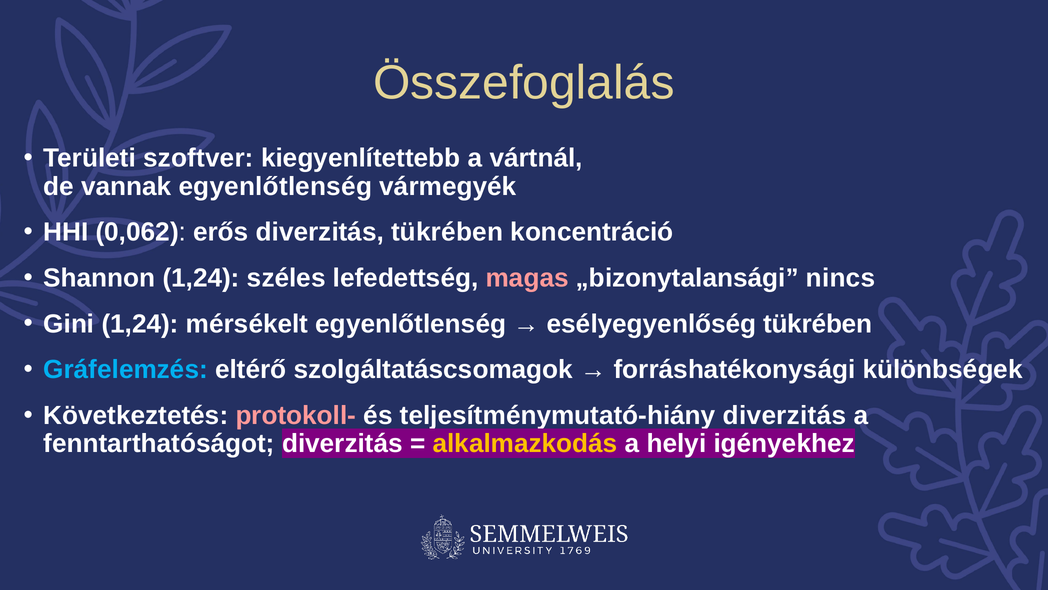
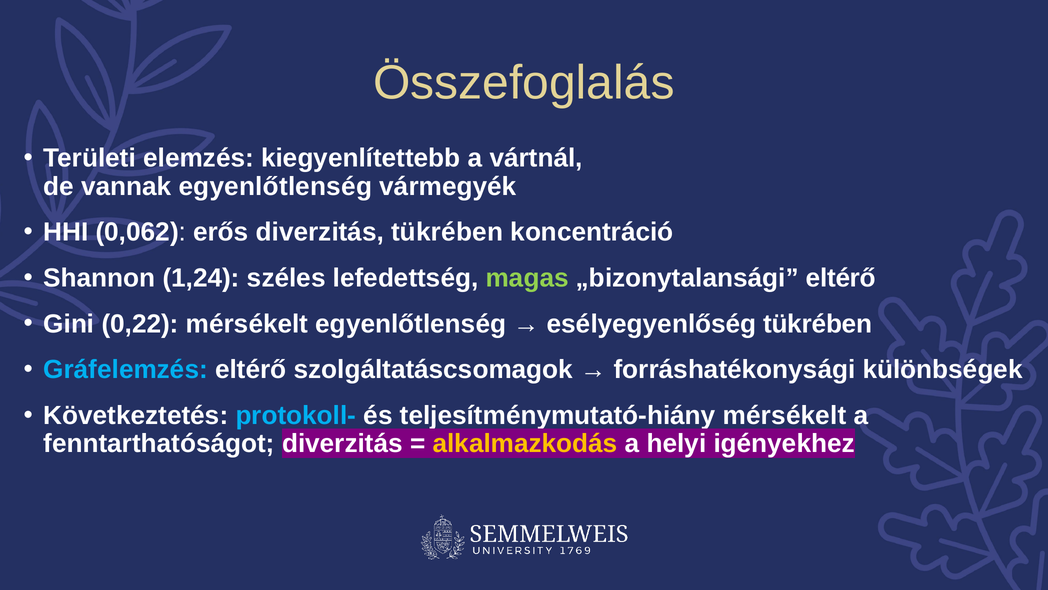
szoftver: szoftver -> elemzés (199, 158)
magas colour: pink -> light green (527, 278)
„bizonytalansági nincs: nincs -> eltérő (841, 278)
Gini 1,24: 1,24 -> 0,22 (140, 324)
protokoll- colour: pink -> light blue (296, 415)
teljesítménymutató-hiány diverzitás: diverzitás -> mérsékelt (785, 415)
